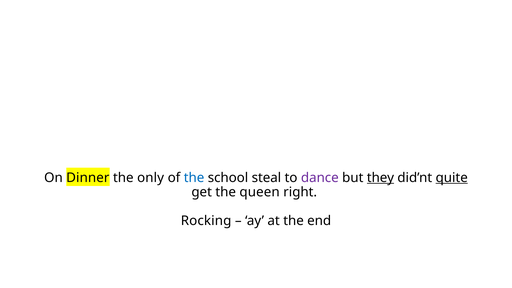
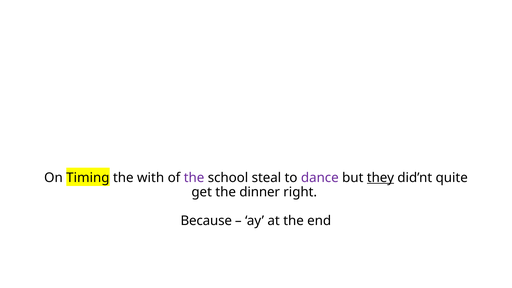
Dinner: Dinner -> Timing (88, 178)
only: only -> with (151, 178)
the colour: blue -> purple (194, 178)
quite underline: present -> none (452, 178)
queen: queen -> dinner (260, 192)
Rocking: Rocking -> Because (206, 221)
